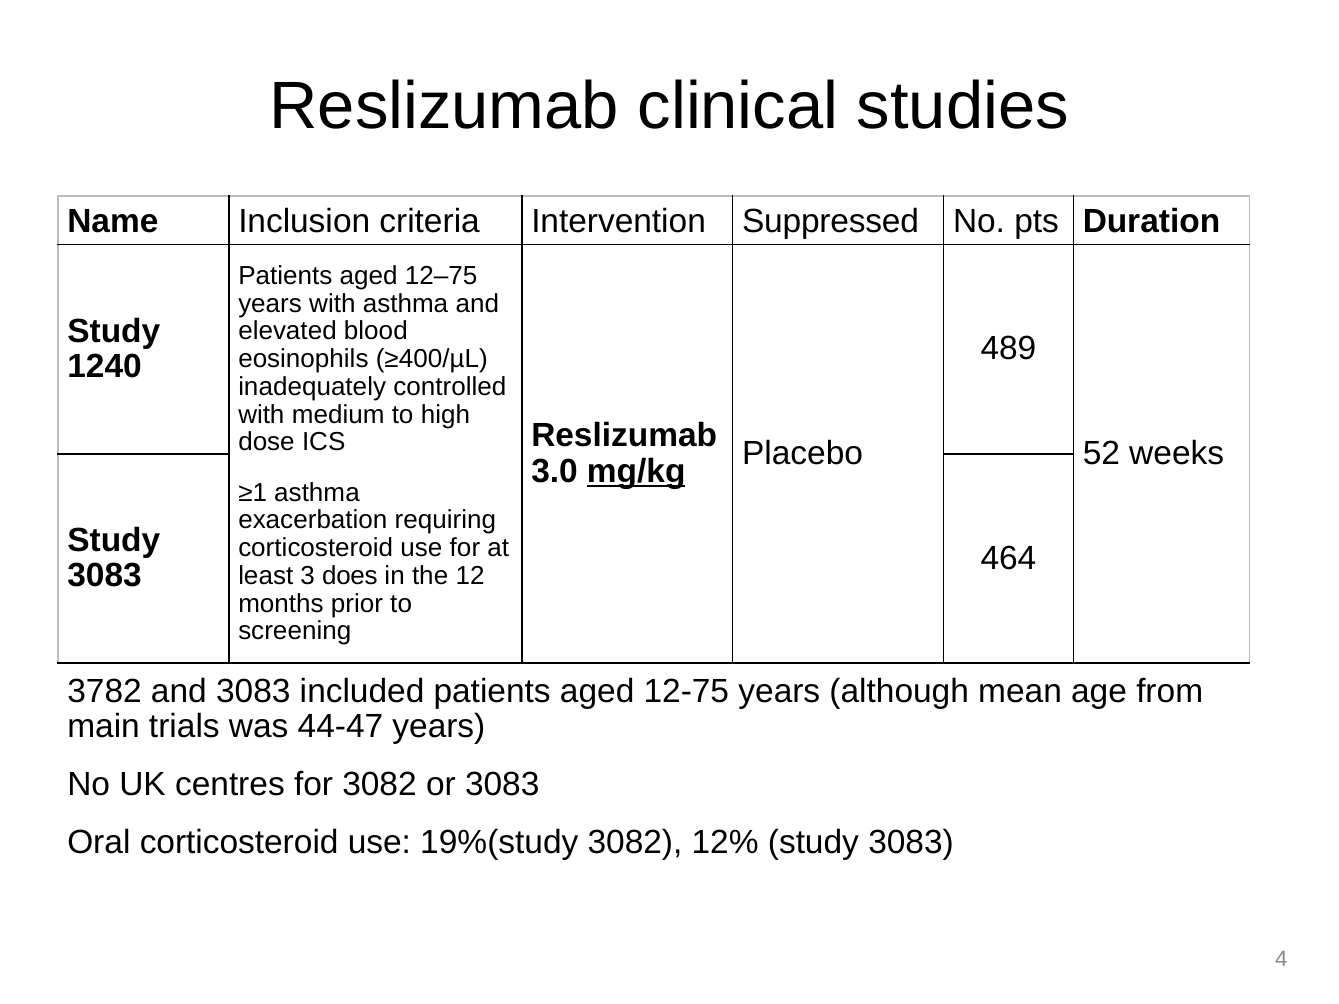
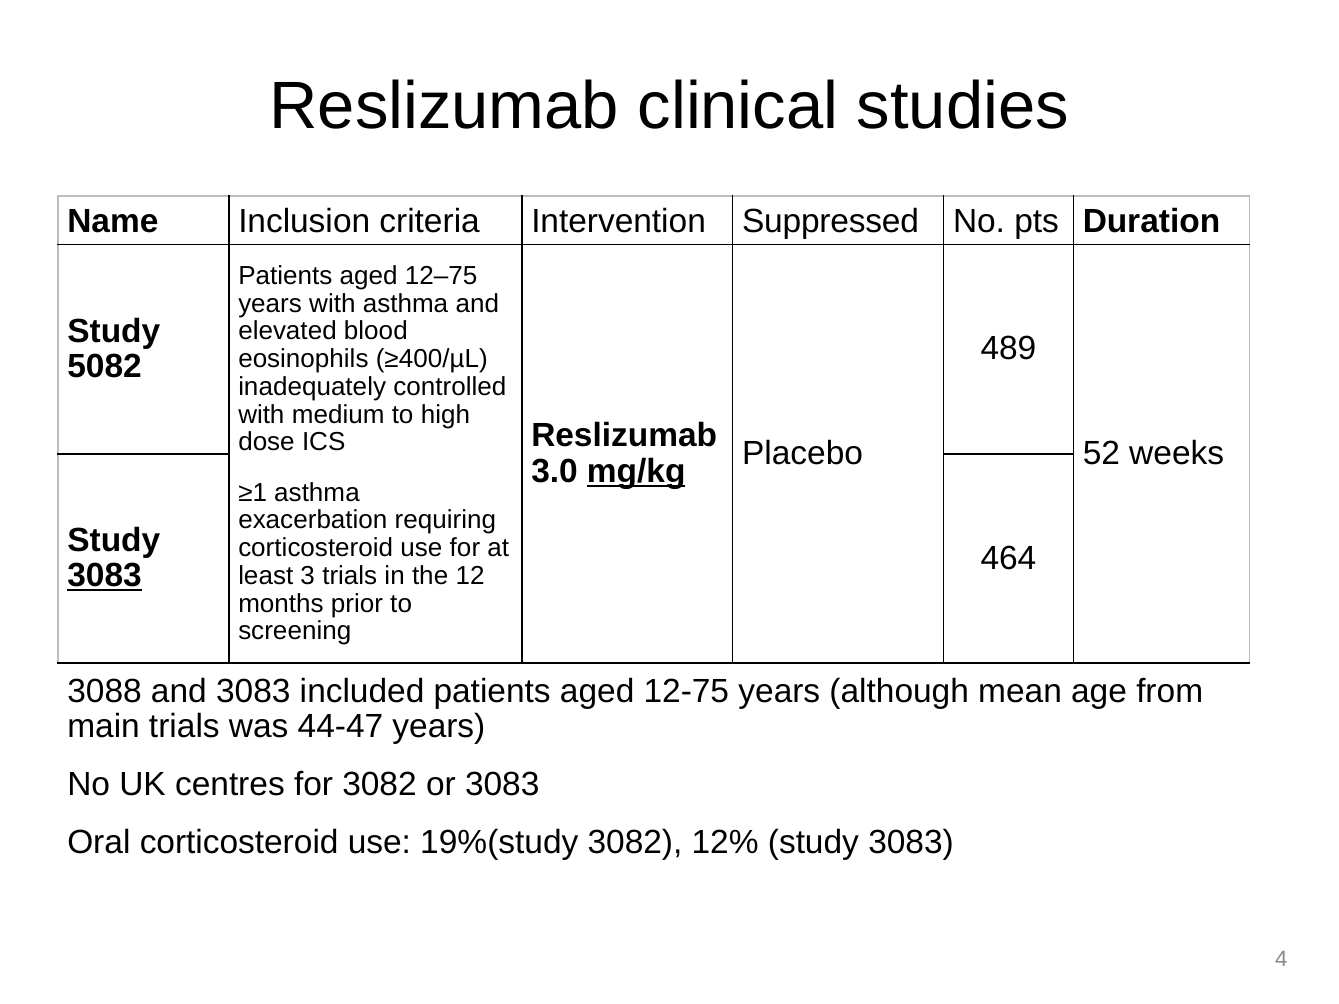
1240: 1240 -> 5082 (105, 367)
3083 underline: none -> present (105, 576)
3 does: does -> trials (350, 576)
3782: 3782 -> 3088 (105, 691)
